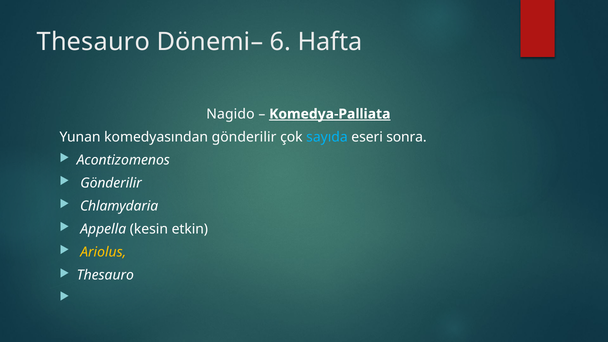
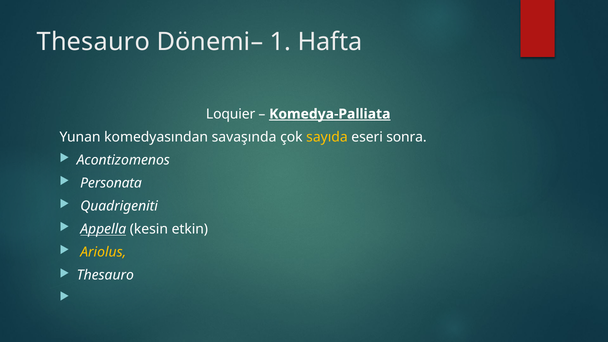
6: 6 -> 1 (280, 42)
Nagido: Nagido -> Loquier (231, 114)
komedyasından gönderilir: gönderilir -> savaşında (244, 137)
sayıda colour: light blue -> yellow (327, 137)
Gönderilir: Gönderilir -> Personata (111, 183)
Chlamydaria: Chlamydaria -> Quadrigeniti (119, 206)
Appella underline: none -> present (103, 229)
